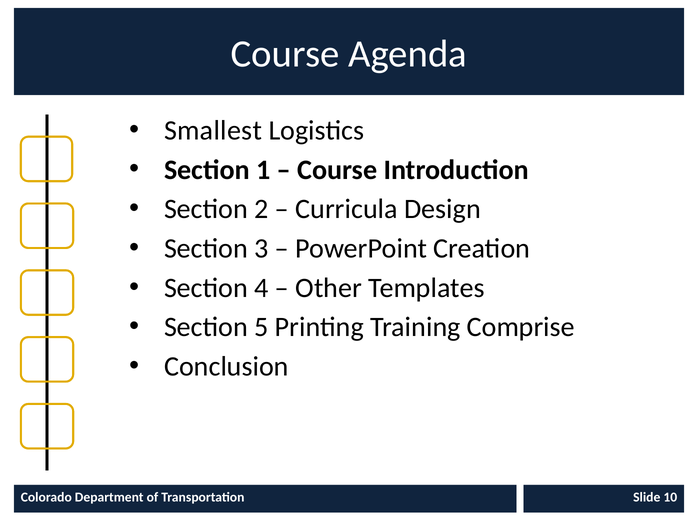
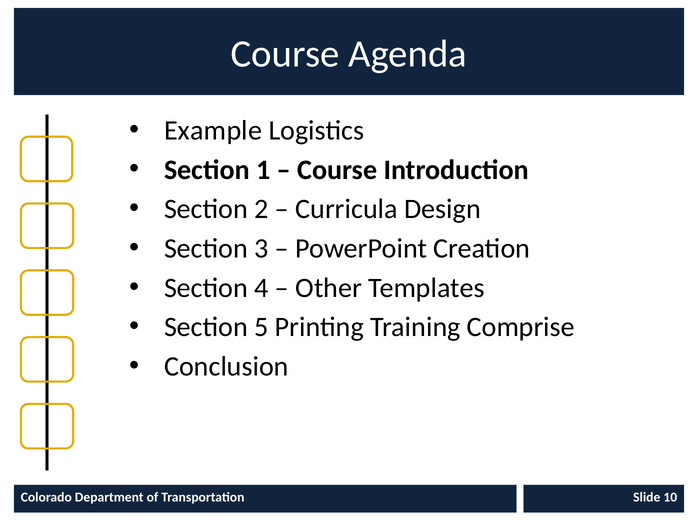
Smallest: Smallest -> Example (213, 131)
